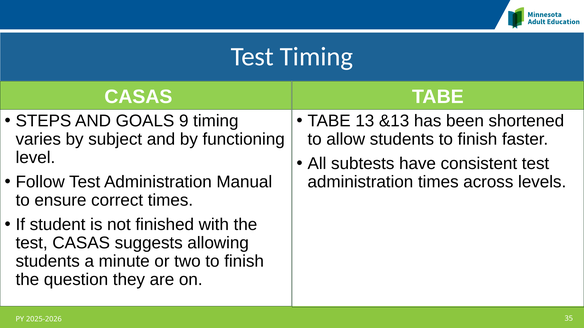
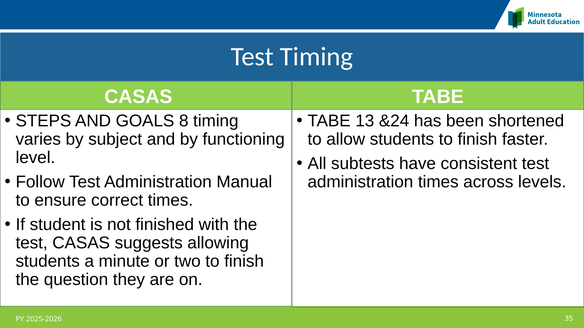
9: 9 -> 8 (184, 121)
&13: &13 -> &24 (394, 121)
